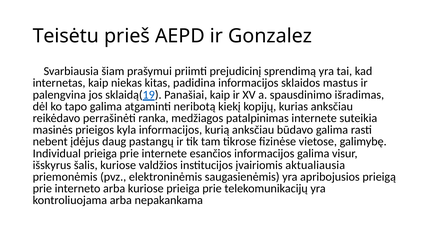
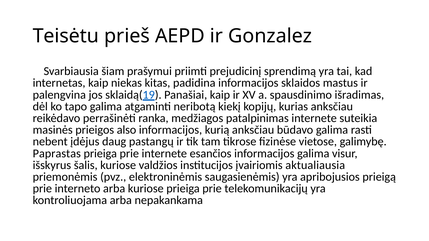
kyla: kyla -> also (126, 130)
Individual: Individual -> Paprastas (57, 154)
